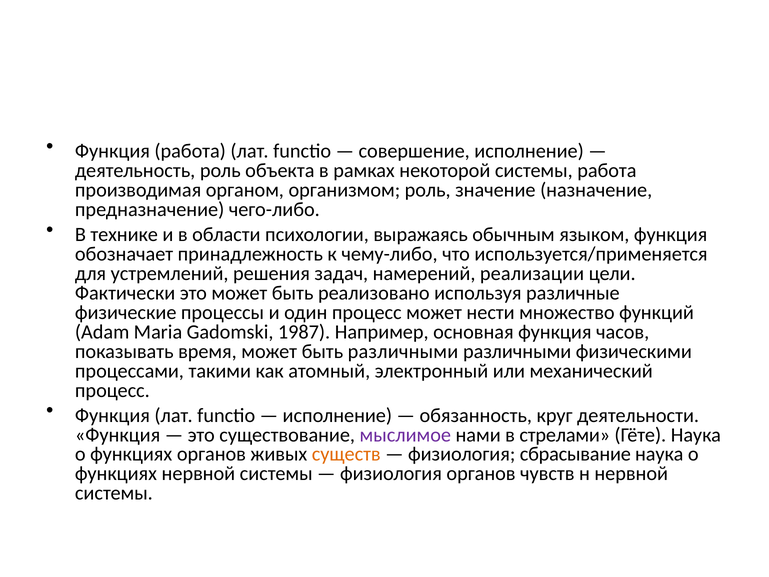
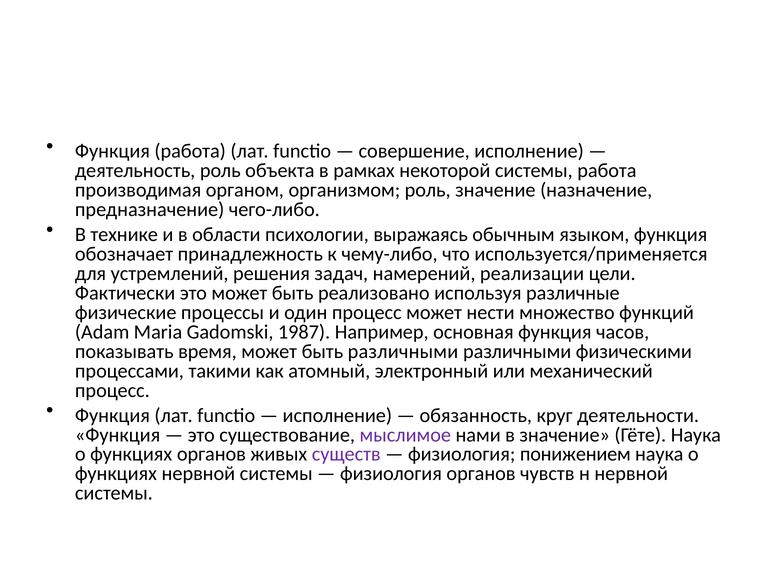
в стрелами: стрелами -> значение (565, 435)
существ colour: orange -> purple (346, 454)
сбрасывание: сбрасывание -> понижением (575, 454)
